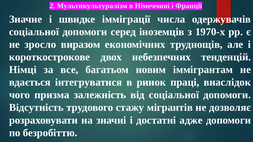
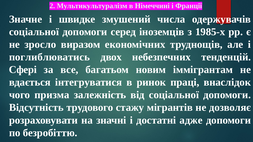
імміграції: імміграції -> змушений (126, 19)
1970-x: 1970-x -> 1985-x (210, 32)
короткострокове: короткострокове -> поглиблюватись (49, 57)
Німці: Німці -> Сфері (23, 70)
